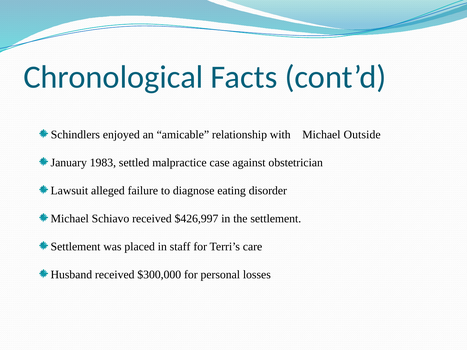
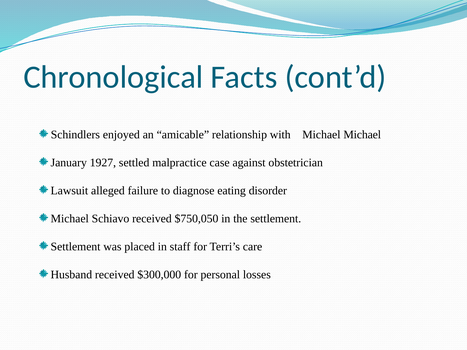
Michael Outside: Outside -> Michael (362, 135)
1983: 1983 -> 1927 (103, 163)
$426,997: $426,997 -> $750,050 (196, 219)
